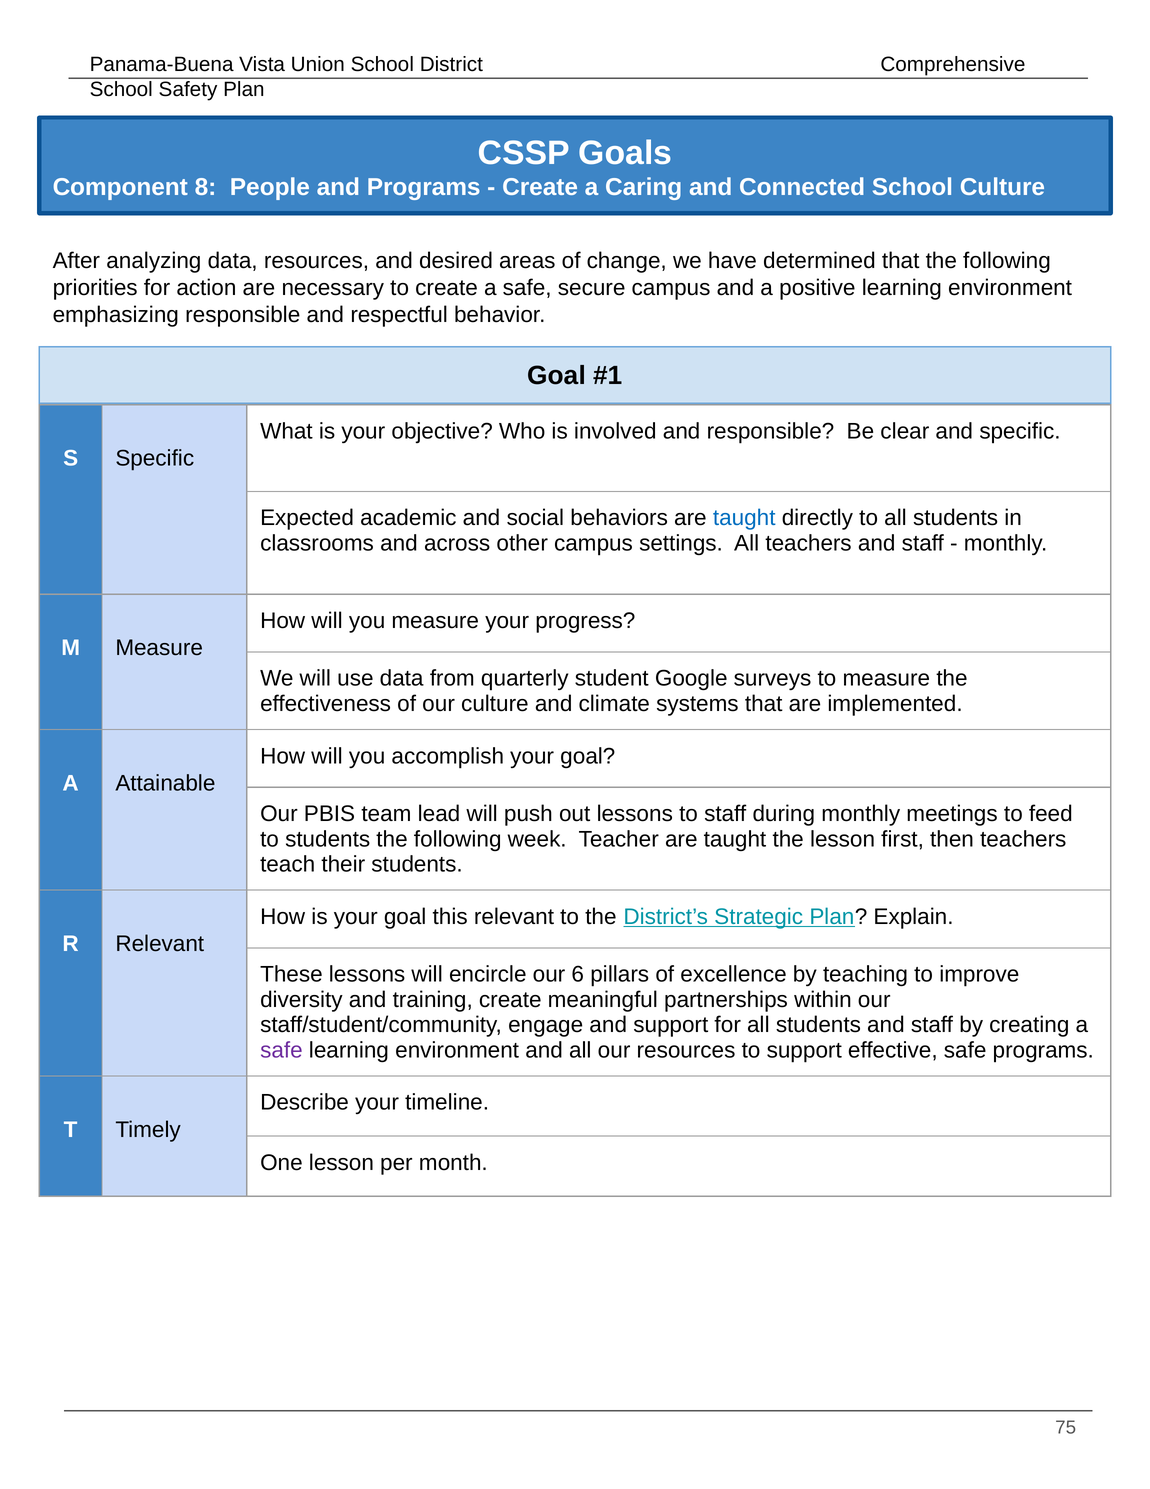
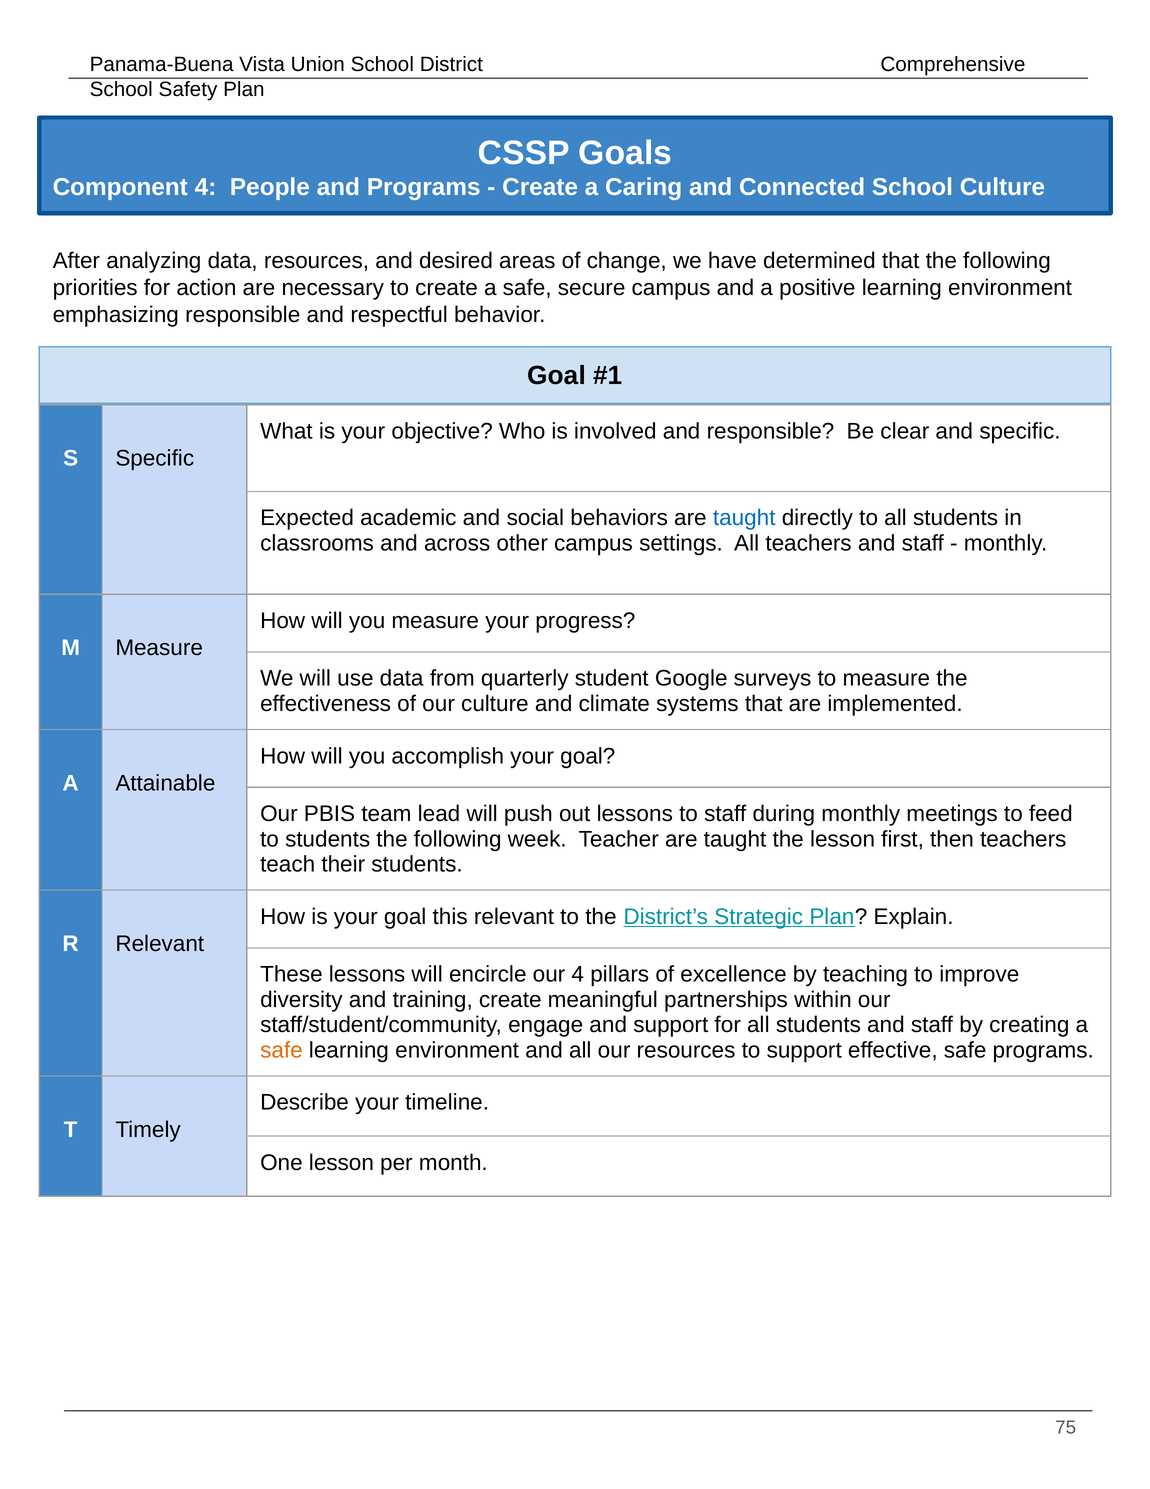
Component 8: 8 -> 4 (205, 187)
our 6: 6 -> 4 (578, 974)
safe colour: purple -> orange (281, 1050)
